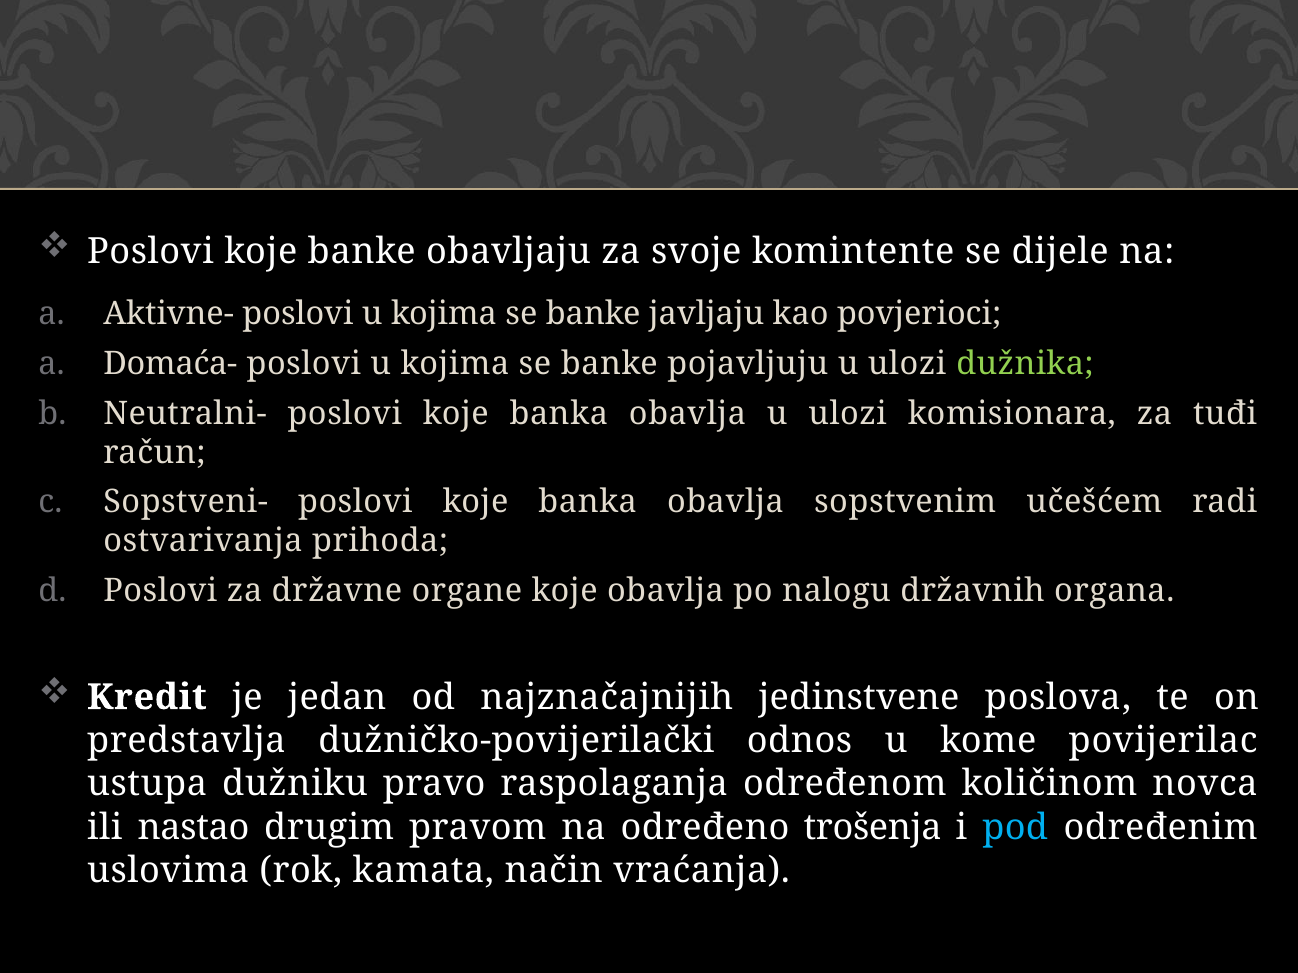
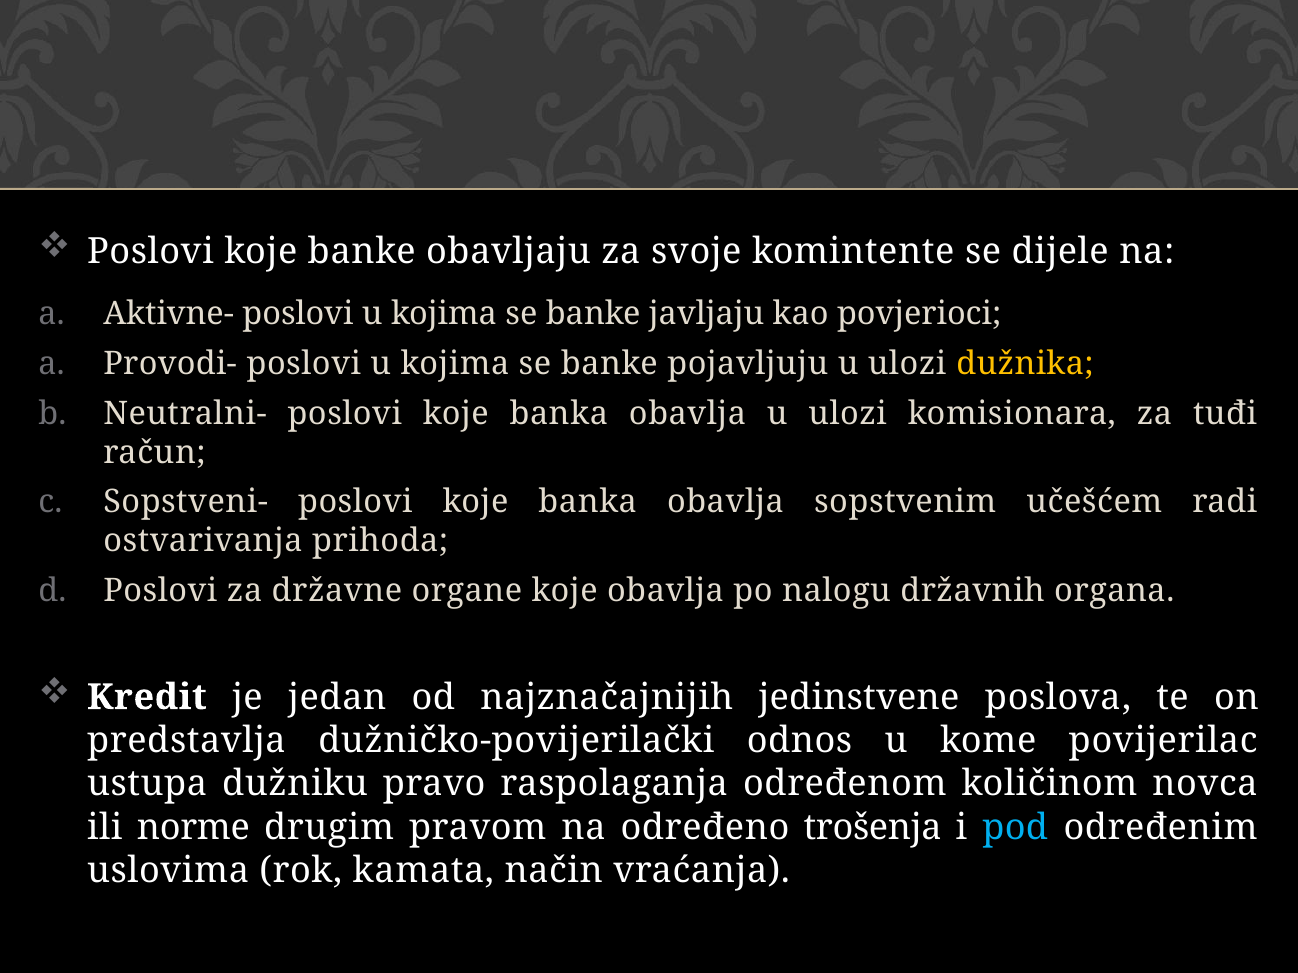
Domaća-: Domaća- -> Provodi- (170, 364)
dužnika colour: light green -> yellow (1025, 364)
nastao: nastao -> norme (193, 828)
